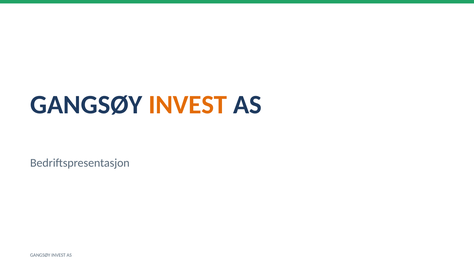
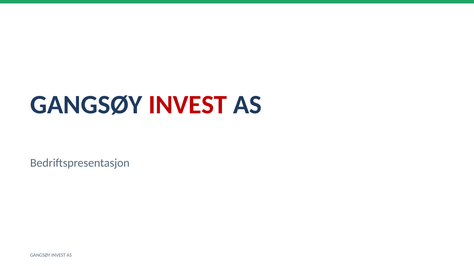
INVEST colour: orange -> red (188, 105)
